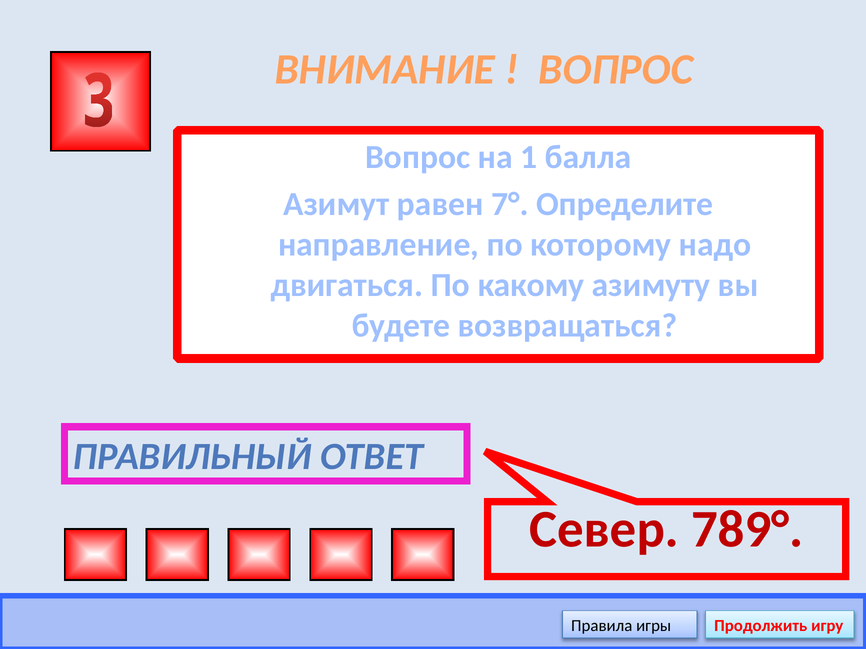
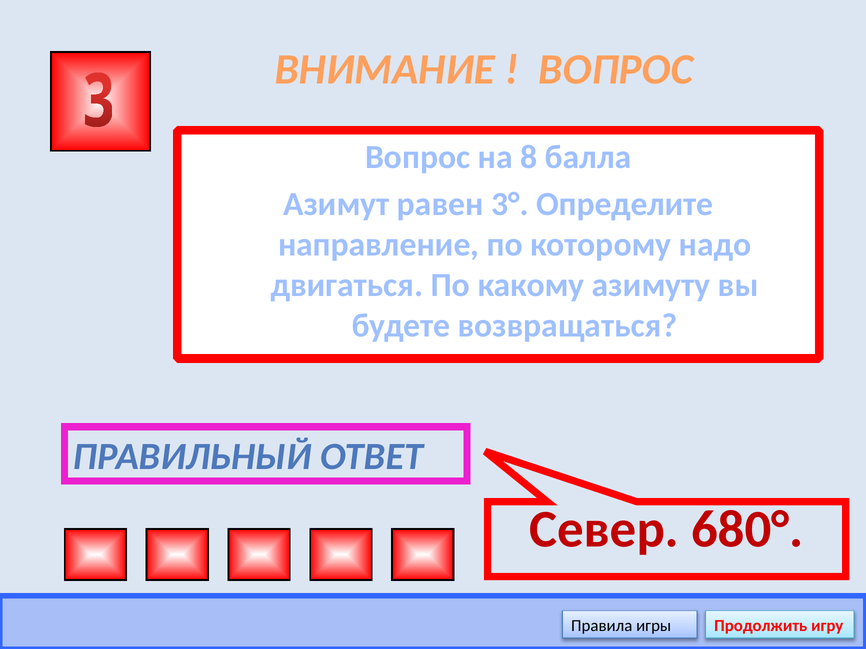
1: 1 -> 8 (529, 157)
7°: 7° -> 3° (510, 204)
789°: 789° -> 680° (747, 530)
